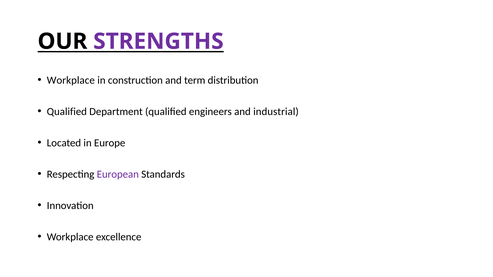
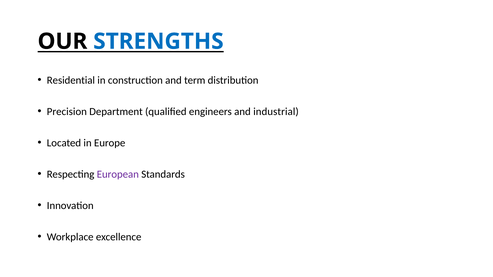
STRENGTHS colour: purple -> blue (158, 41)
Workplace: Workplace -> Residential (71, 80)
Qualified: Qualified -> Precision (67, 112)
